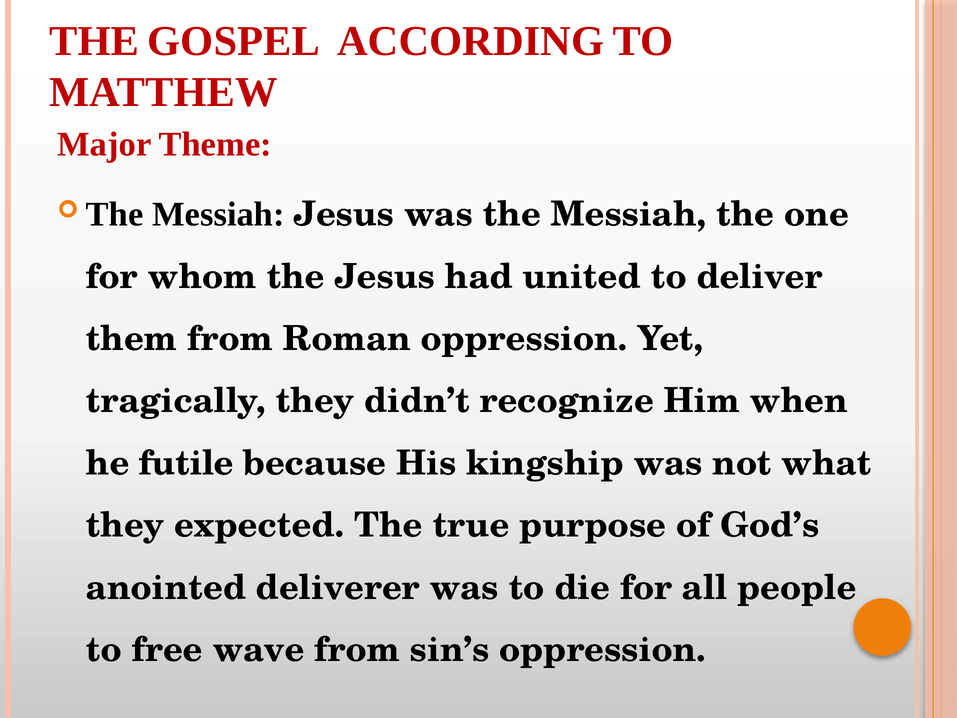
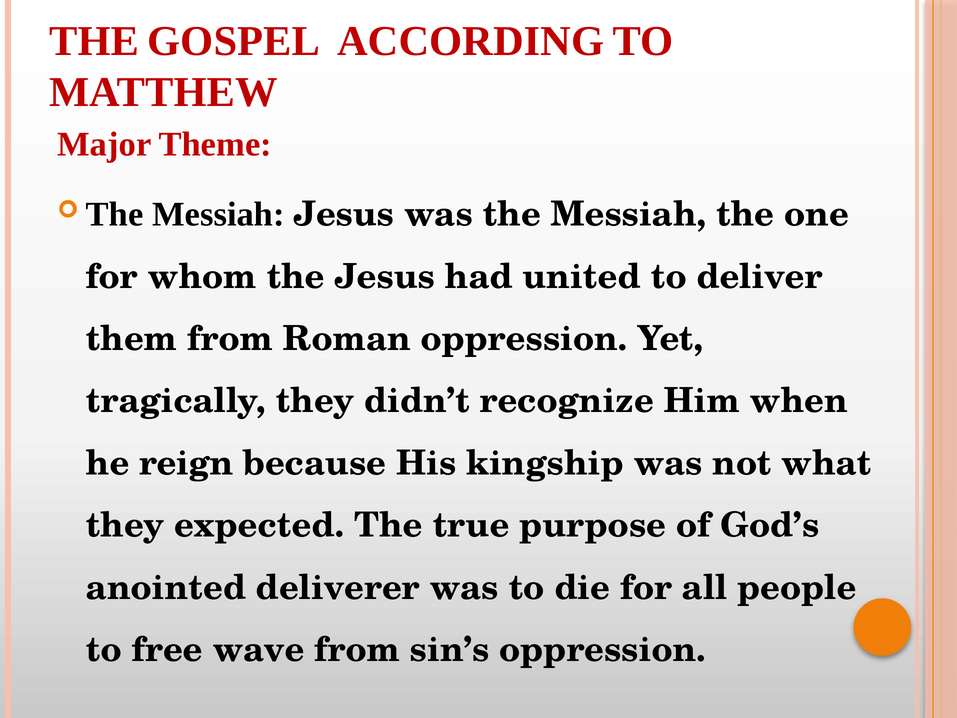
futile: futile -> reign (186, 463)
